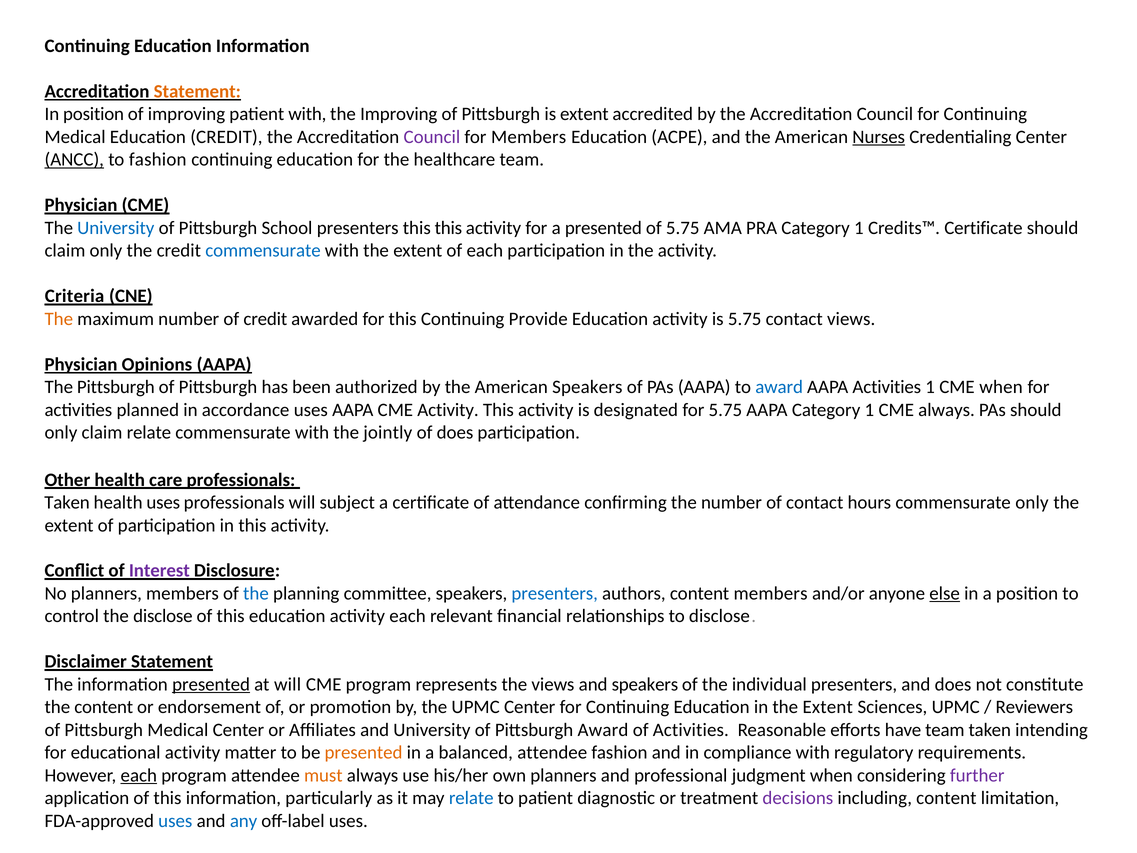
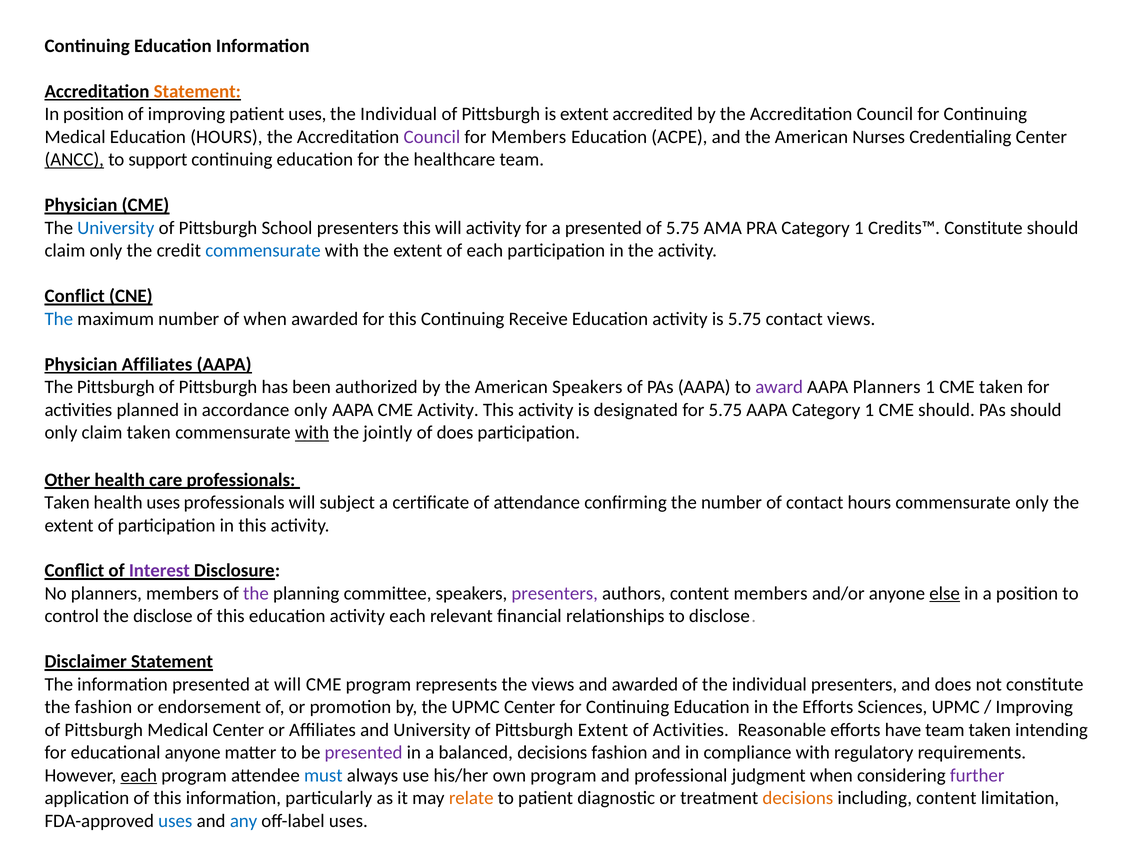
patient with: with -> uses (307, 114)
Improving: Improving -> Individual (399, 114)
Education CREDIT: CREDIT -> HOURS (226, 137)
Nurses underline: present -> none (879, 137)
to fashion: fashion -> support (158, 160)
this this: this -> will (448, 228)
Credits™ Certificate: Certificate -> Constitute (983, 228)
Criteria: Criteria -> Conflict (75, 296)
The colour: orange -> blue (59, 319)
of credit: credit -> when (265, 319)
Provide: Provide -> Receive (538, 319)
Physician Opinions: Opinions -> Affiliates (157, 364)
award colour: blue -> purple (779, 387)
AAPA Activities: Activities -> Planners (887, 387)
CME when: when -> taken (1001, 387)
accordance uses: uses -> only (311, 410)
CME always: always -> should (947, 410)
claim relate: relate -> taken (149, 433)
with underline: none -> present (312, 433)
the colour: blue -> purple (256, 593)
presenters colour: blue -> purple (555, 593)
presented underline: present -> none (211, 684)
and speakers: speakers -> awarded (645, 684)
the content: content -> fashion (104, 707)
in the Extent: Extent -> Efforts (828, 707)
Reviewers: Reviewers -> Improving (1034, 707)
Pittsburgh Award: Award -> Extent (603, 730)
educational activity: activity -> anyone (193, 752)
presented colour: orange -> purple (364, 752)
balanced attendee: attendee -> decisions (552, 752)
must colour: orange -> blue (323, 775)
own planners: planners -> program (563, 775)
relate colour: blue -> orange (471, 798)
decisions colour: purple -> orange (798, 798)
